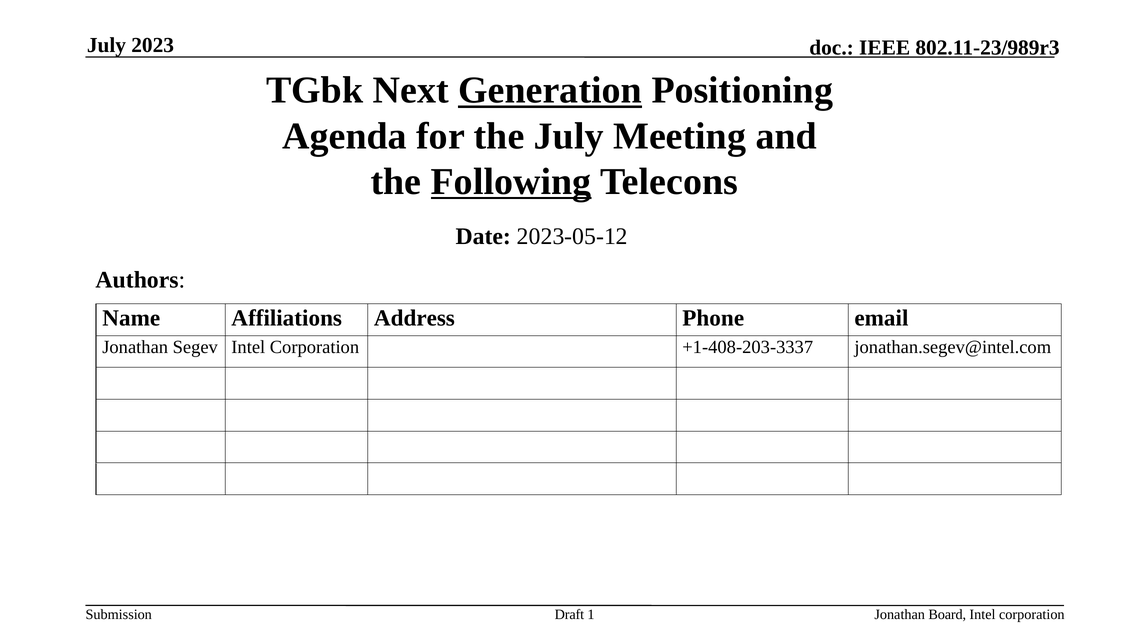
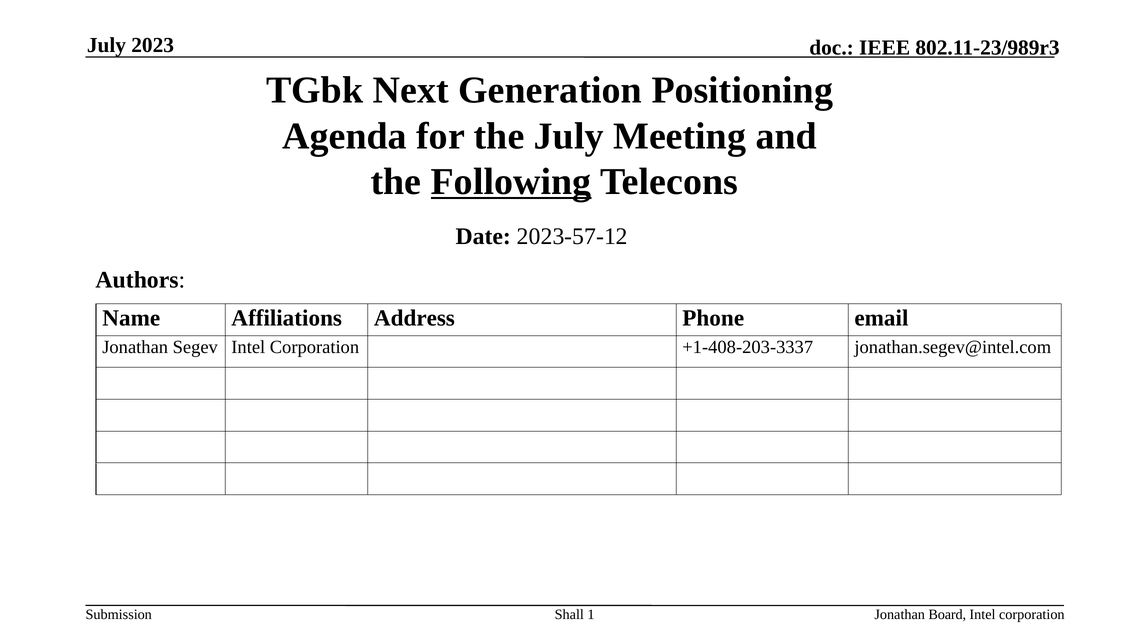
Generation underline: present -> none (550, 90)
2023-05-12: 2023-05-12 -> 2023-57-12 (572, 237)
Draft: Draft -> Shall (569, 615)
